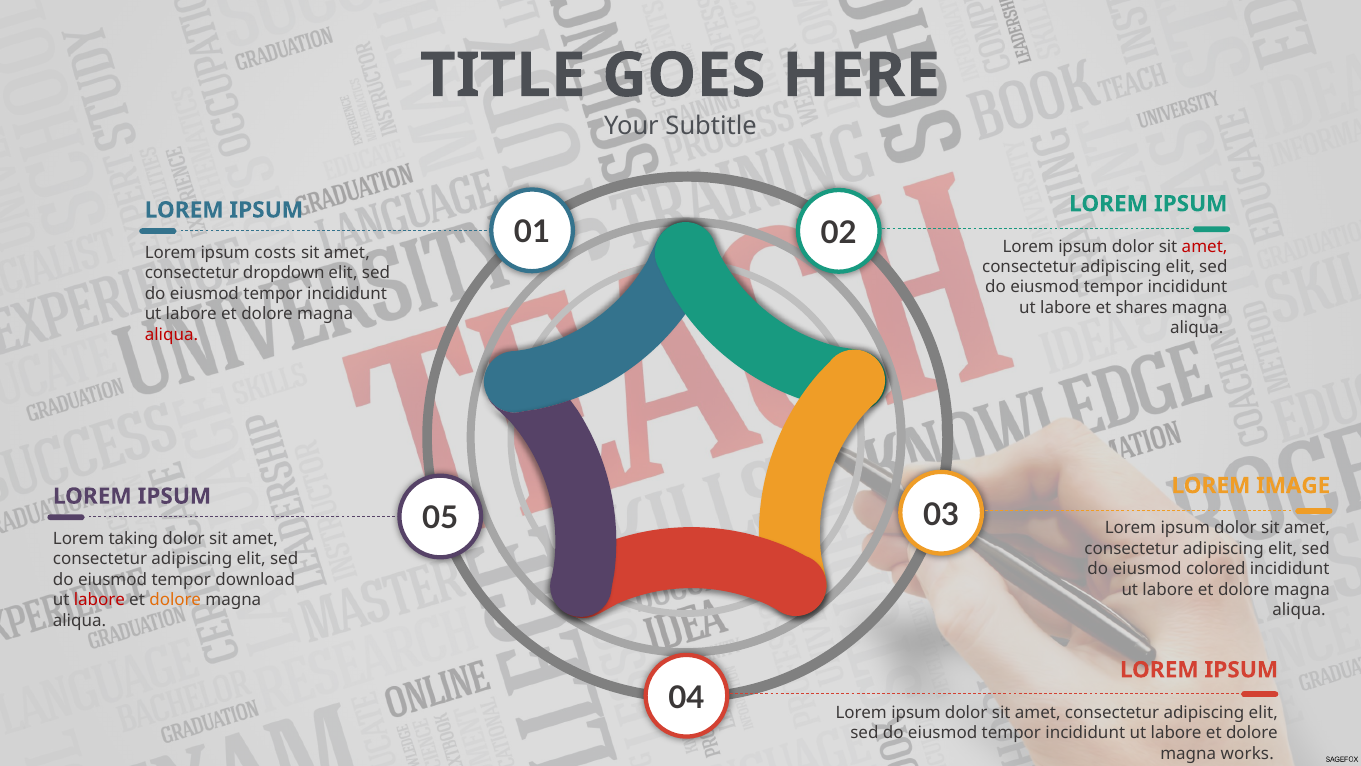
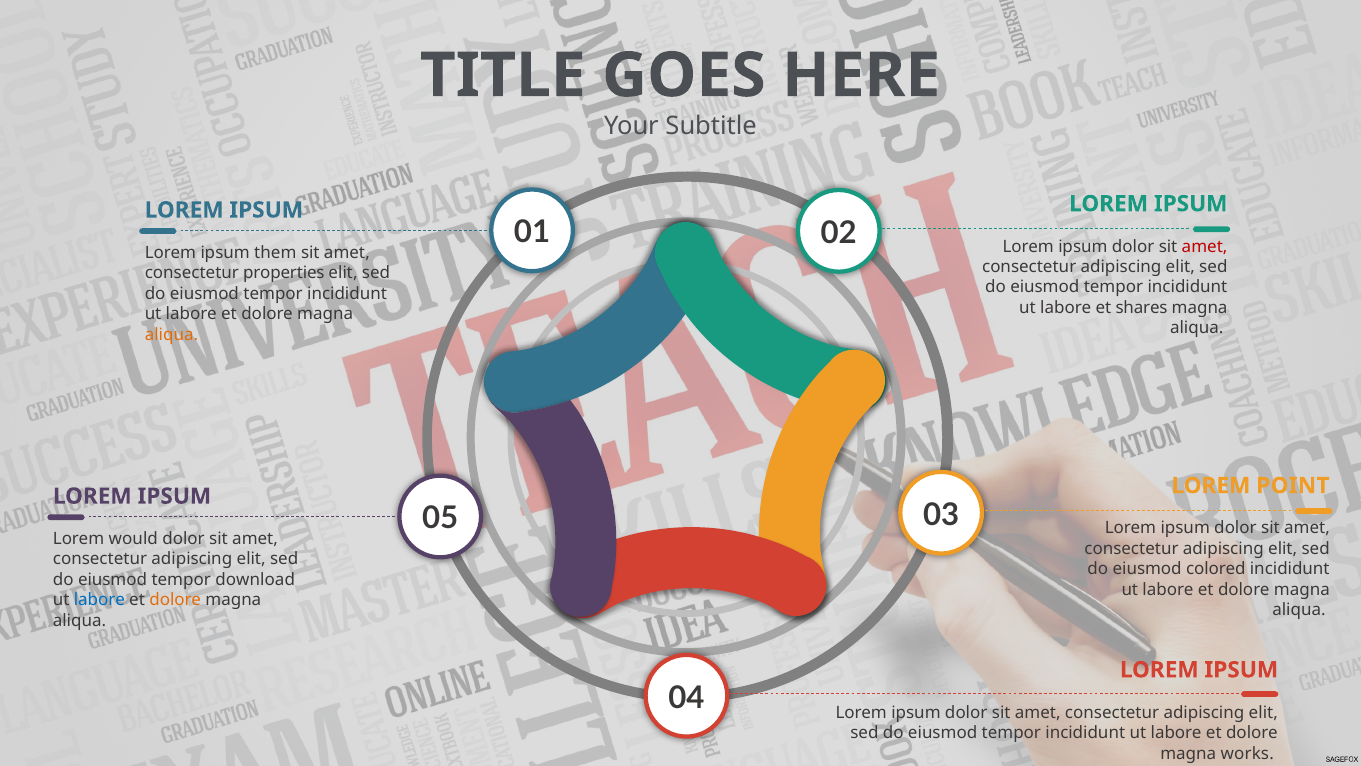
costs: costs -> them (275, 253)
dropdown: dropdown -> properties (284, 273)
aliqua colour: red -> orange (171, 334)
IMAGE: IMAGE -> POINT (1293, 485)
taking: taking -> would (133, 539)
labore colour: red -> blue (99, 600)
